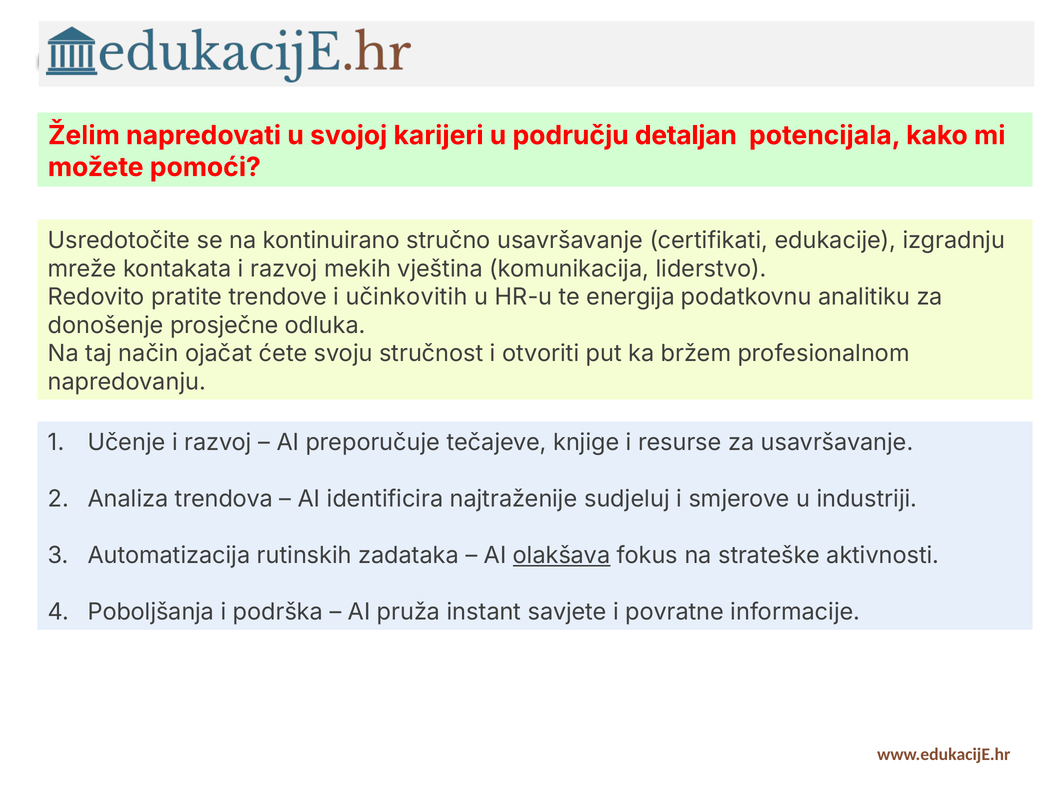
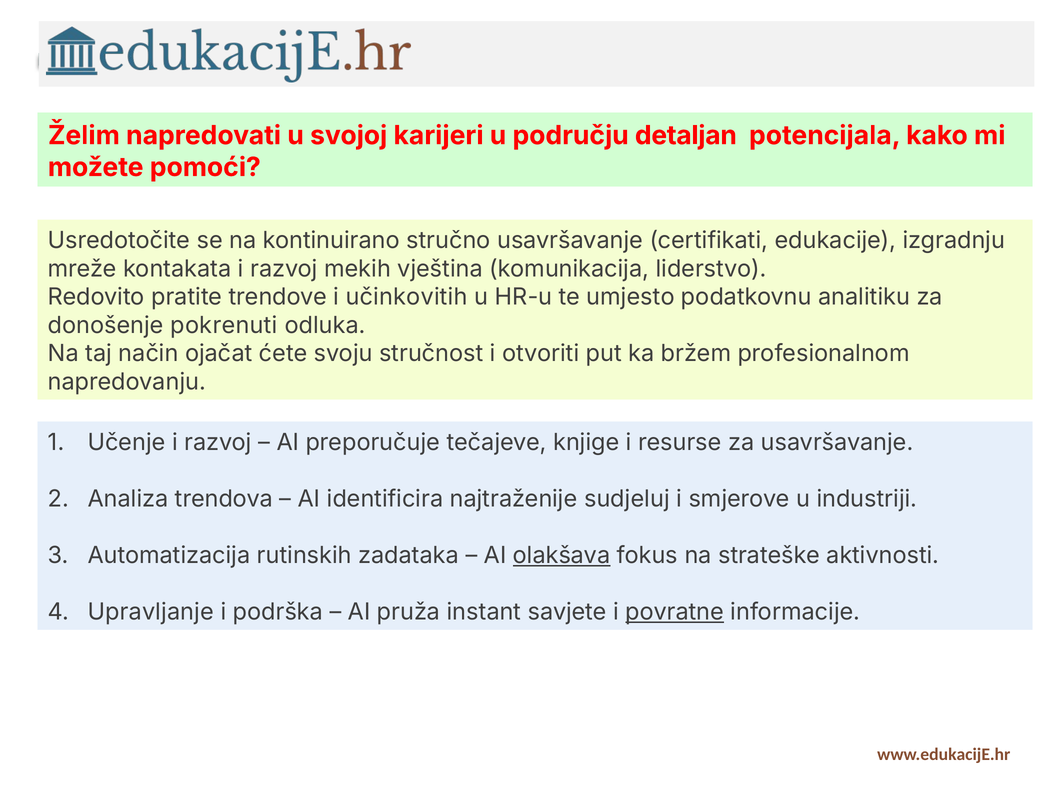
energija: energija -> umjesto (631, 297)
prosječne: prosječne -> pokrenuti (224, 325)
Poboljšanja: Poboljšanja -> Upravljanje (151, 612)
povratne underline: none -> present (675, 612)
